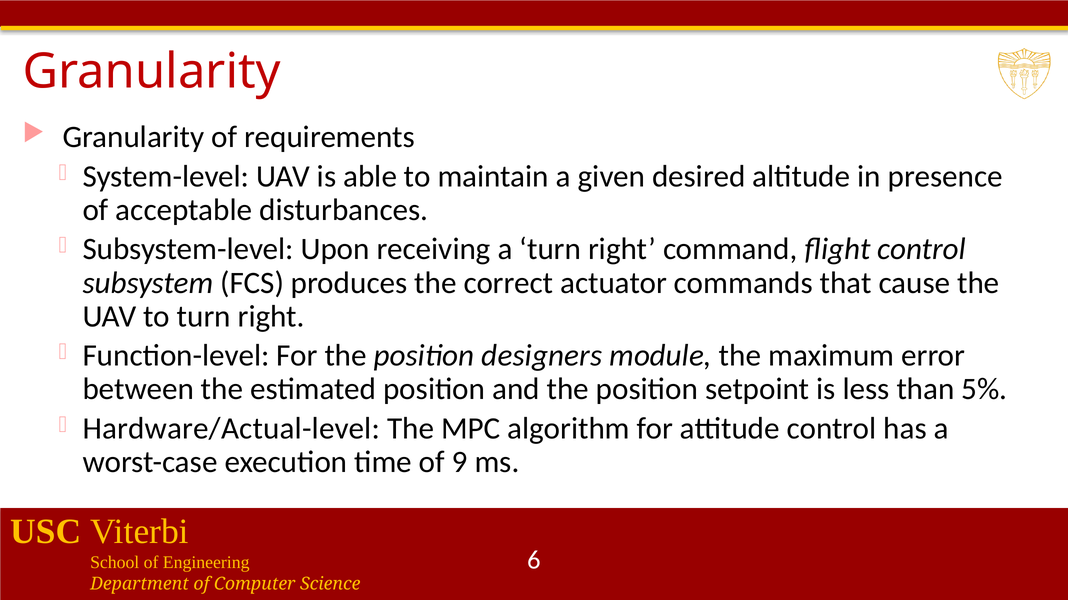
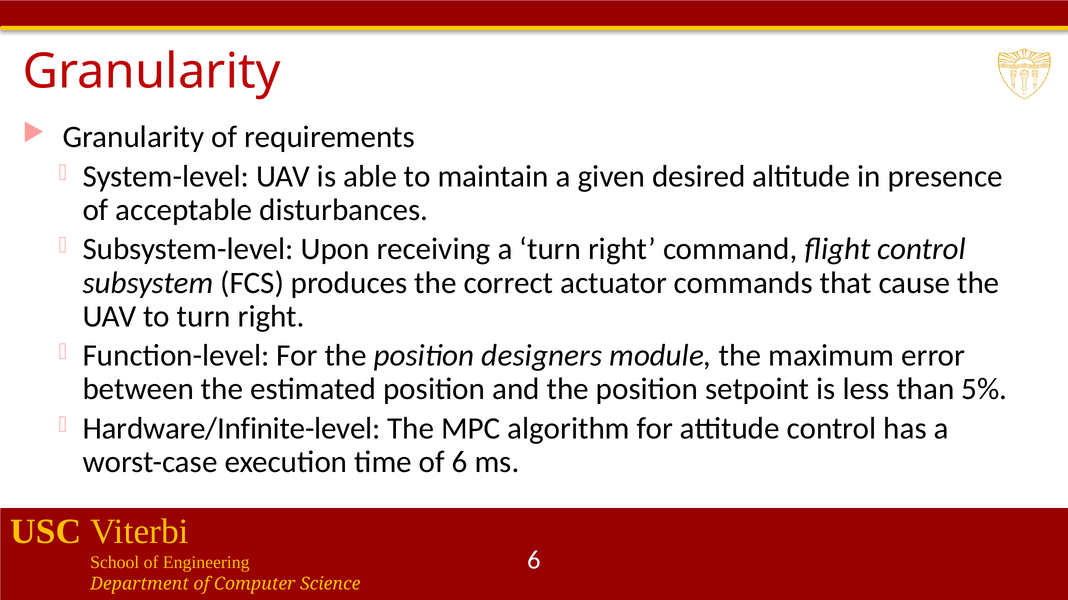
Hardware/Actual-level: Hardware/Actual-level -> Hardware/Infinite-level (232, 429)
of 9: 9 -> 6 (460, 462)
